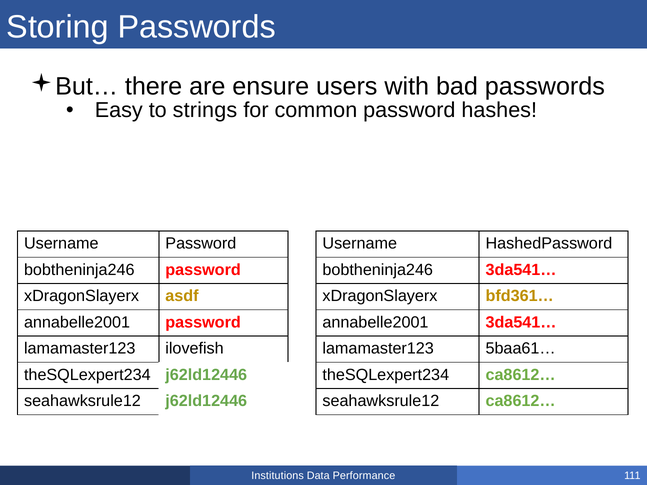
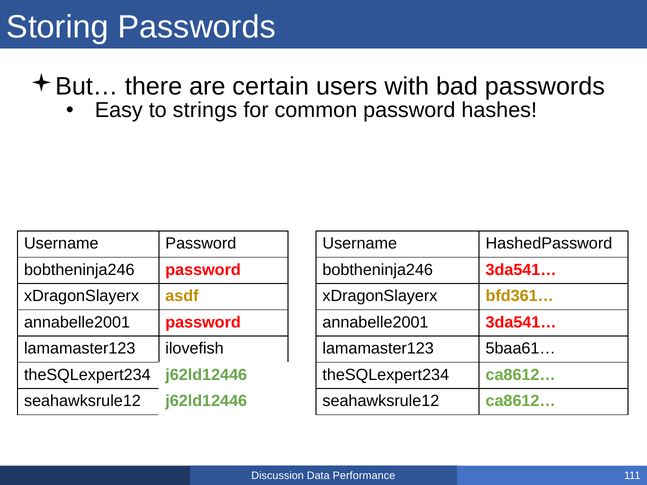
ensure: ensure -> certain (271, 86)
Institutions: Institutions -> Discussion (278, 476)
